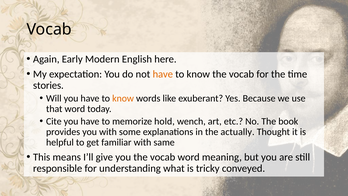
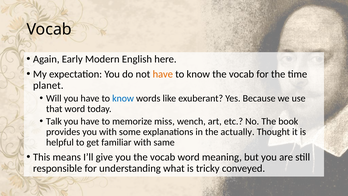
stories: stories -> planet (48, 85)
know colour: orange -> blue (123, 98)
Cite: Cite -> Talk (54, 121)
hold: hold -> miss (164, 121)
